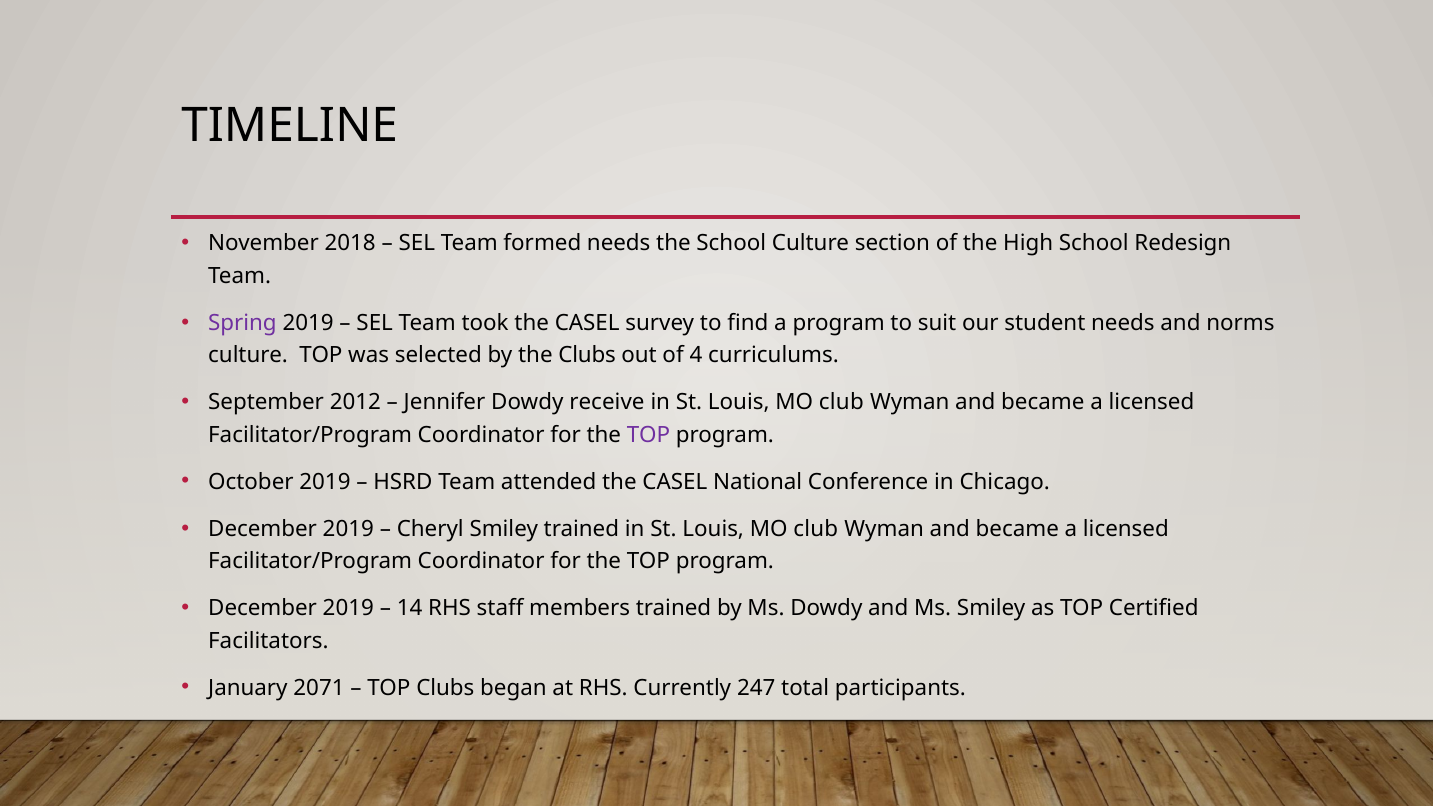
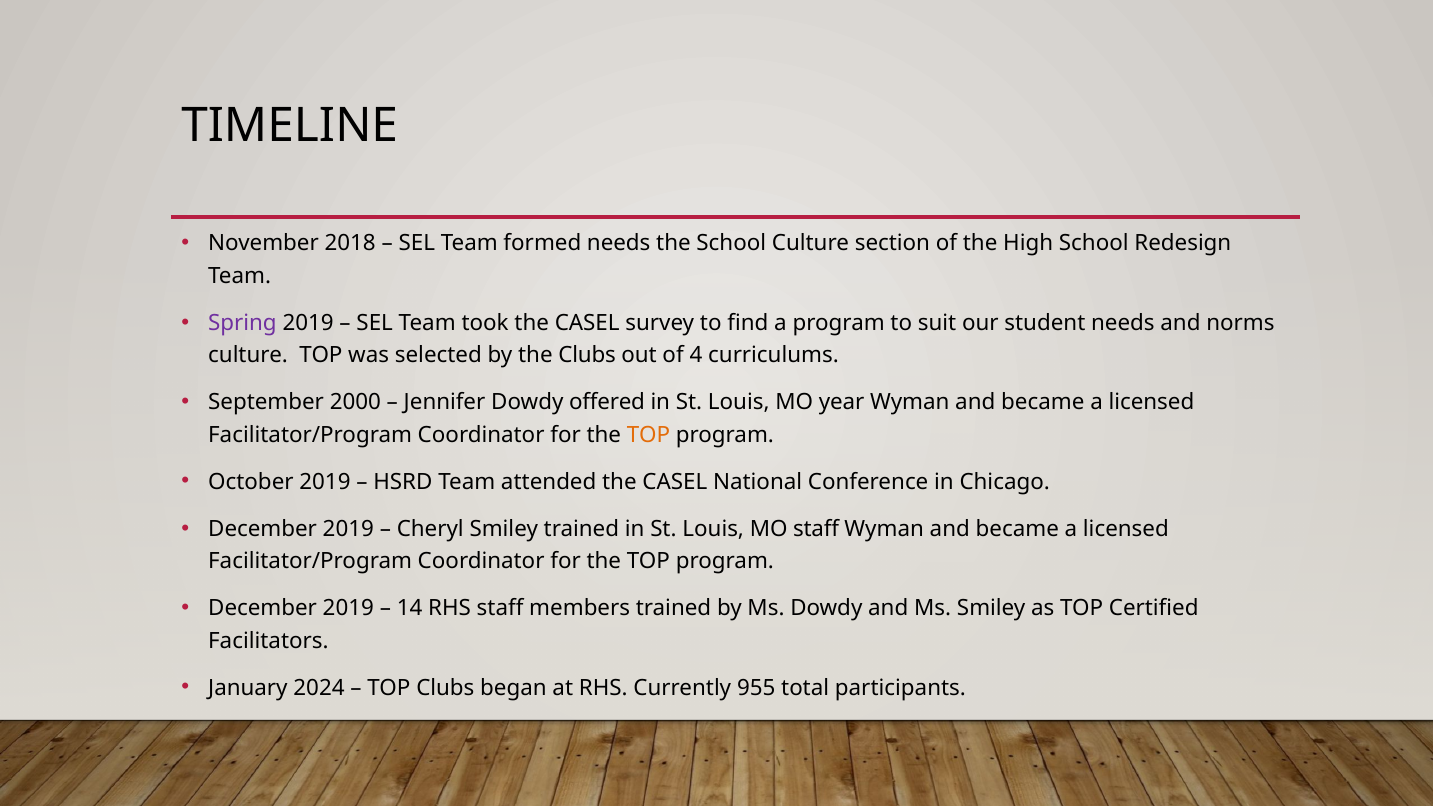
2012: 2012 -> 2000 (355, 402)
receive: receive -> offered (607, 402)
club: club -> year (842, 402)
TOP colour: purple -> orange (649, 435)
club: club -> staff (816, 529)
2071: 2071 -> 2024 (319, 688)
247: 247 -> 955 (756, 688)
